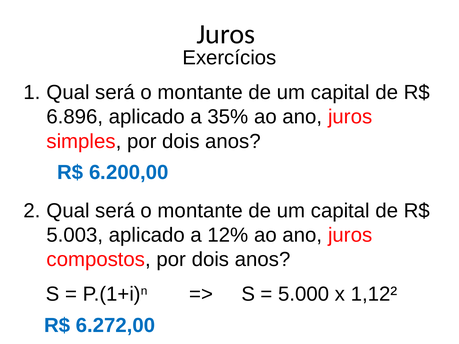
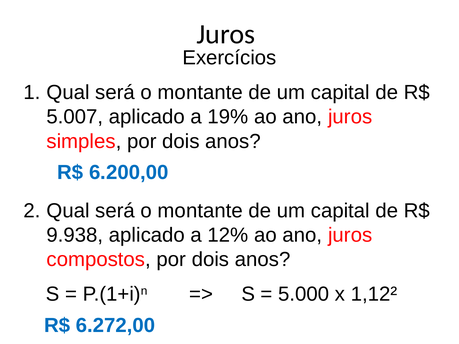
6.896: 6.896 -> 5.007 (75, 117)
35%: 35% -> 19% (228, 117)
5.003: 5.003 -> 9.938 (75, 235)
